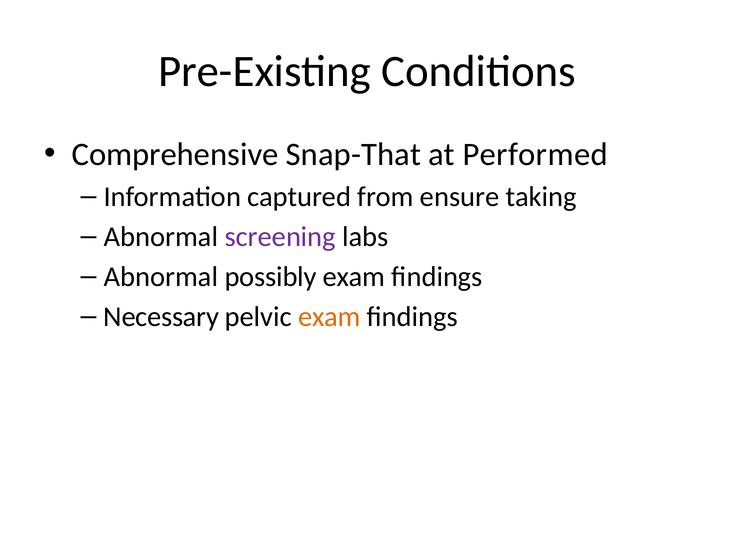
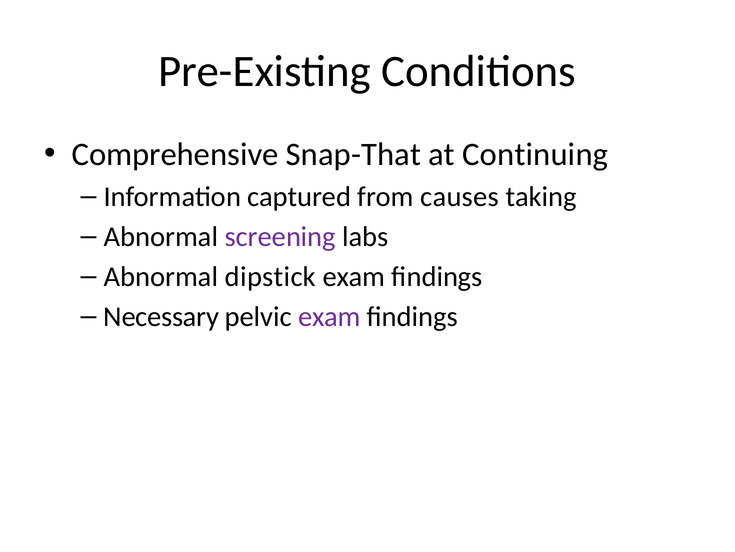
Performed: Performed -> Continuing (535, 154)
ensure: ensure -> causes (460, 196)
possibly: possibly -> dipstick (270, 276)
exam colour: orange -> purple (330, 317)
